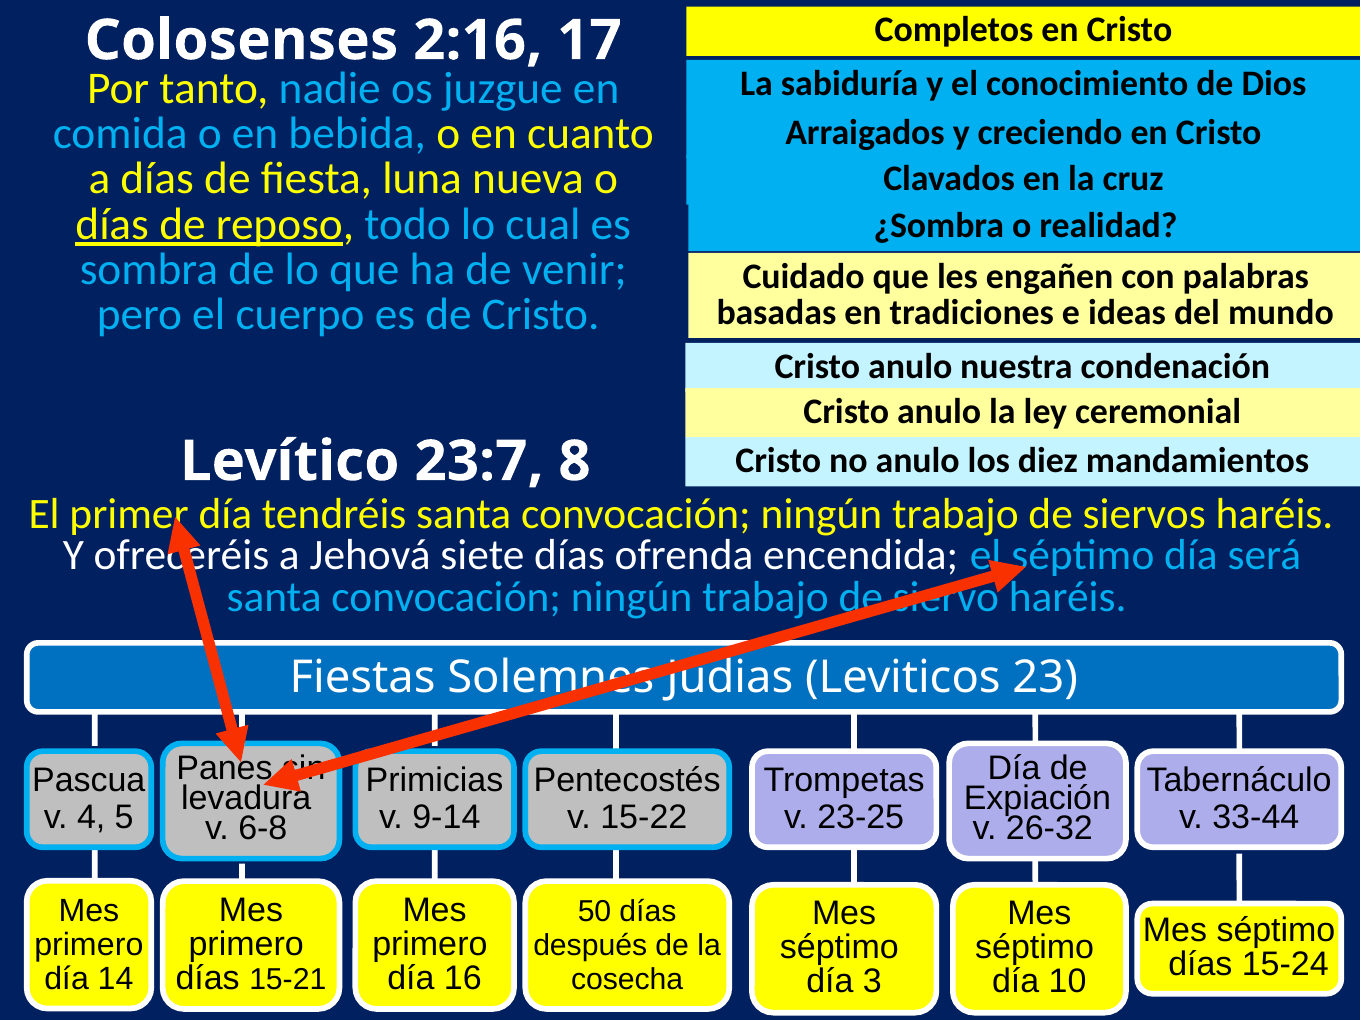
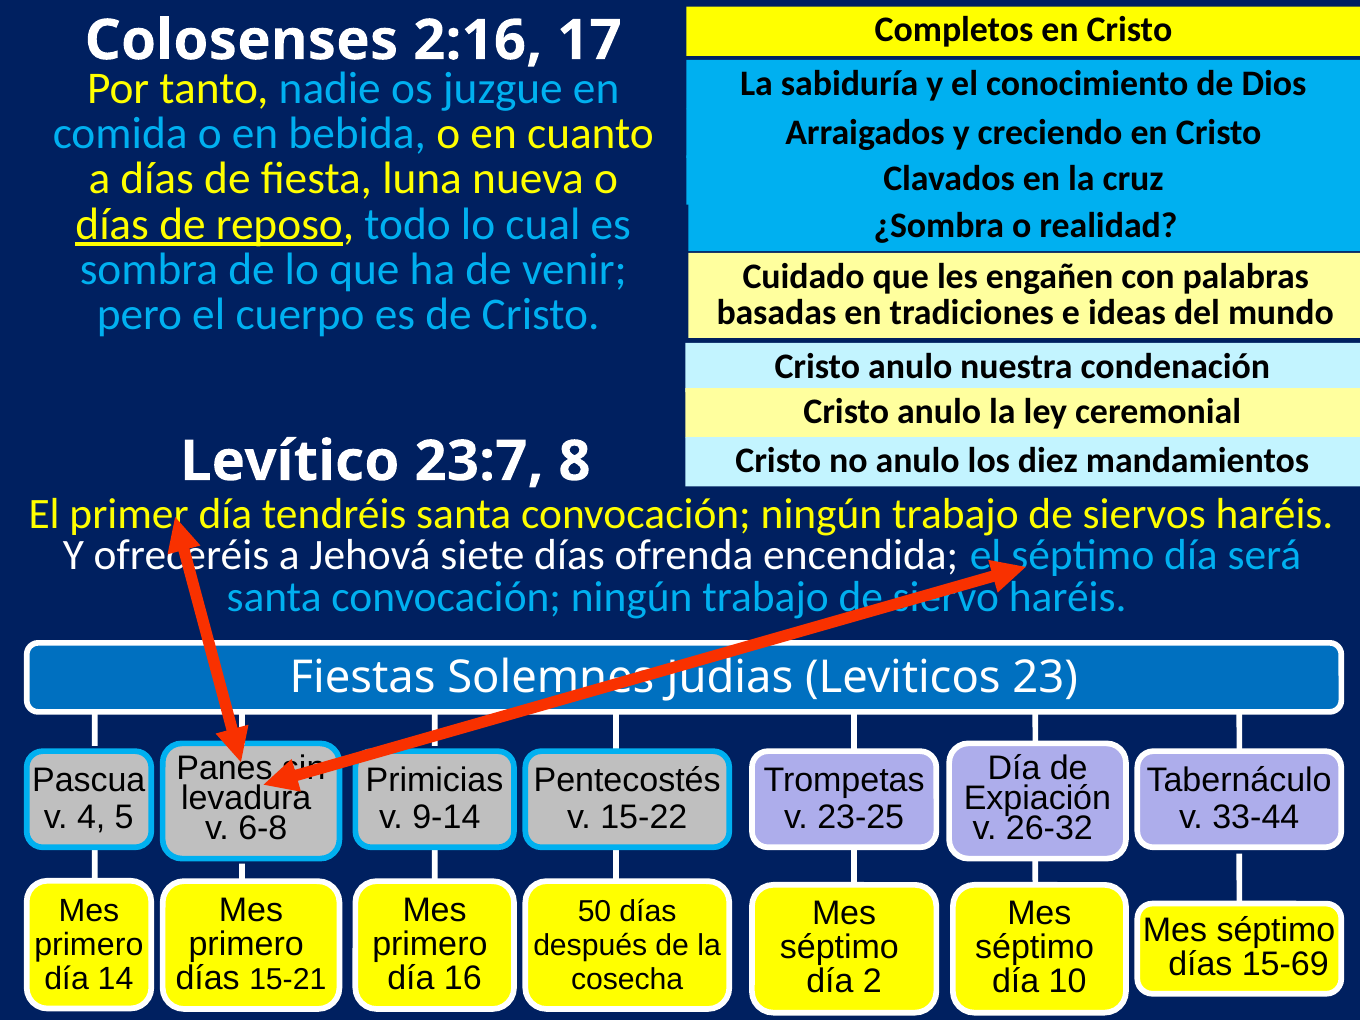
15-24: 15-24 -> 15-69 (1285, 965)
3: 3 -> 2 (872, 982)
